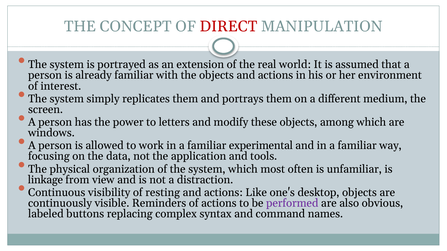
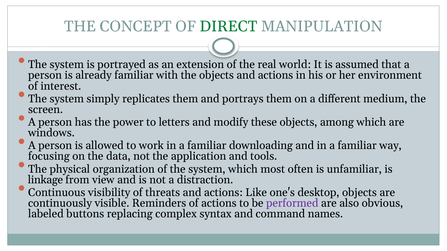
DIRECT colour: red -> green (228, 26)
experimental: experimental -> downloading (261, 146)
resting: resting -> threats (163, 193)
